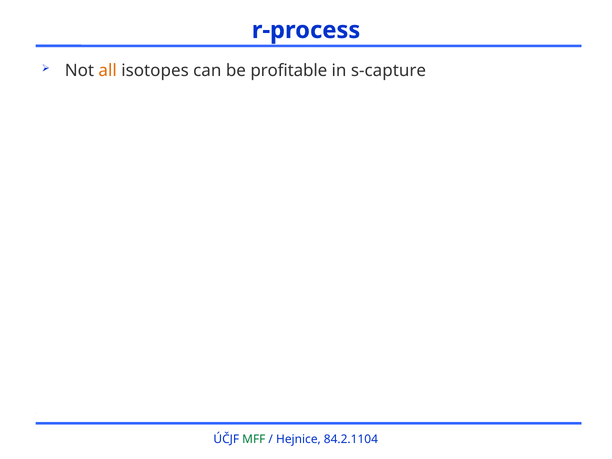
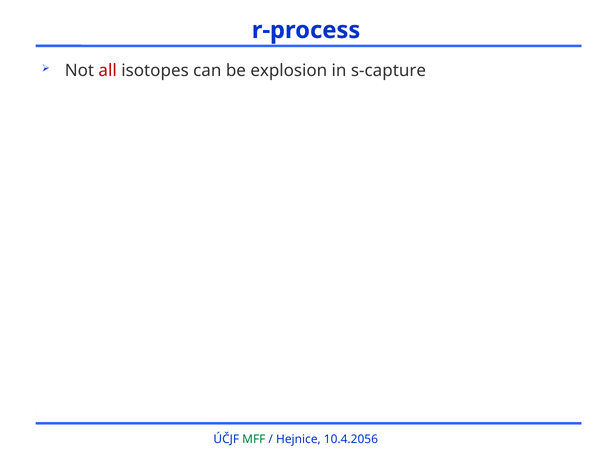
all colour: orange -> red (108, 71)
profitable: profitable -> explosion (289, 71)
84.2.1104: 84.2.1104 -> 10.4.2056 (351, 439)
